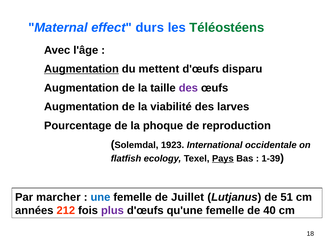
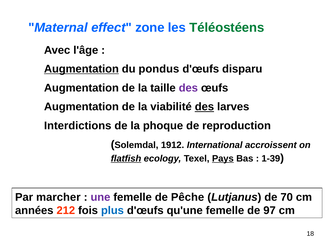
durs: durs -> zone (150, 28)
mettent: mettent -> pondus (159, 69)
des underline: none -> present (204, 107)
Pourcentage: Pourcentage -> Interdictions (78, 126)
1923: 1923 -> 1912 (173, 145)
occidentale: occidentale -> accroissent (271, 145)
flatfish underline: none -> present (126, 159)
une colour: blue -> purple (100, 197)
Juillet: Juillet -> Pêche (188, 197)
51: 51 -> 70 (287, 197)
plus colour: purple -> blue (112, 211)
40: 40 -> 97 (270, 211)
